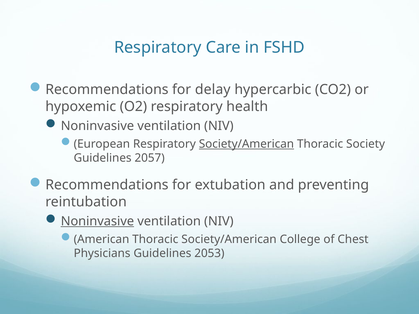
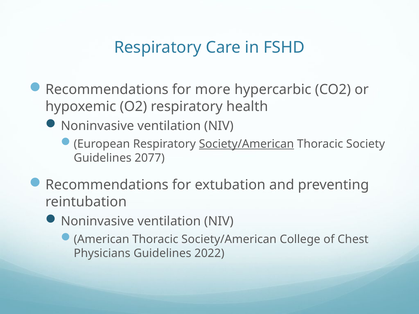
delay: delay -> more (213, 90)
2057: 2057 -> 2077 (150, 158)
Noninvasive underline: present -> none (97, 221)
2053: 2053 -> 2022 (209, 253)
